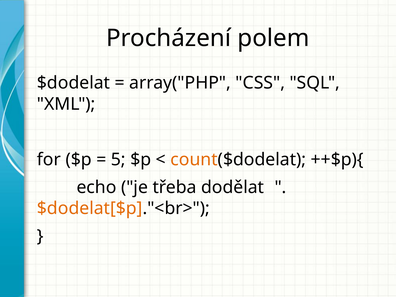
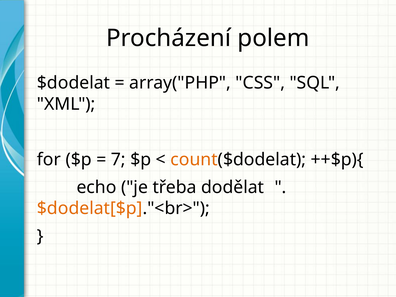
5: 5 -> 7 (118, 159)
